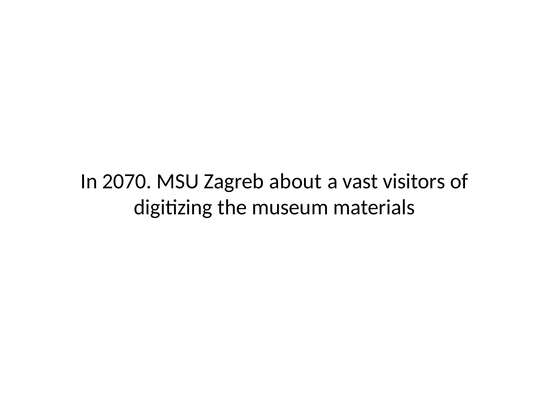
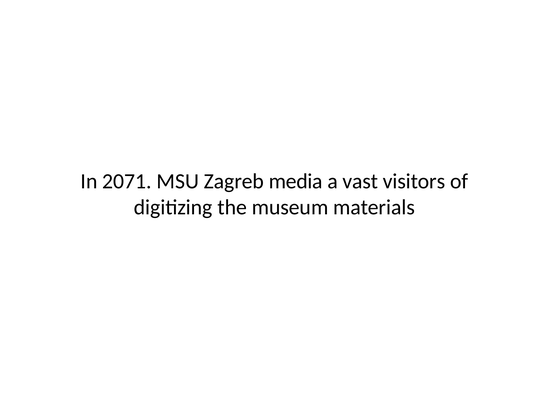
2070: 2070 -> 2071 (127, 181)
about: about -> media (296, 181)
